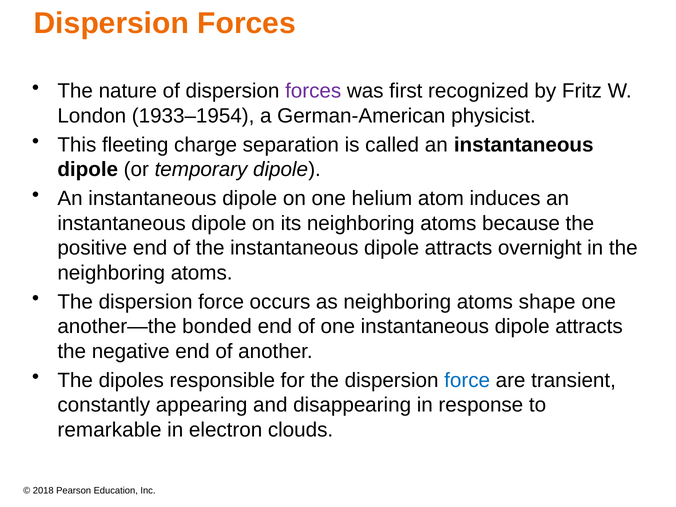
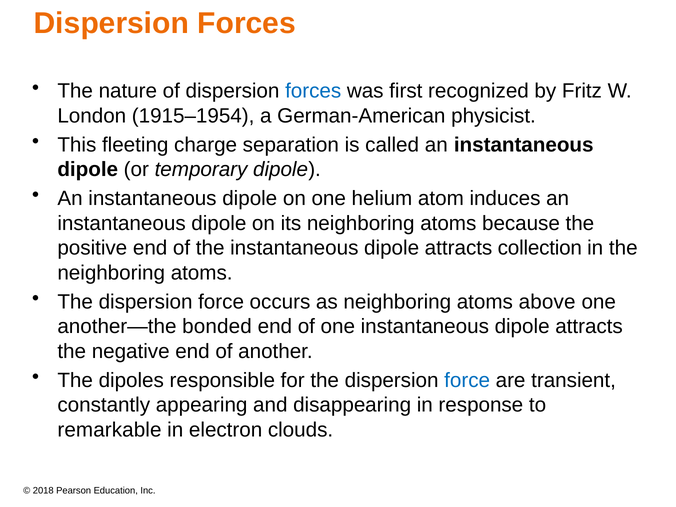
forces colour: purple -> blue (313, 91)
1933–1954: 1933–1954 -> 1915–1954 (193, 116)
overnight: overnight -> collection (540, 248)
shape: shape -> above (547, 302)
